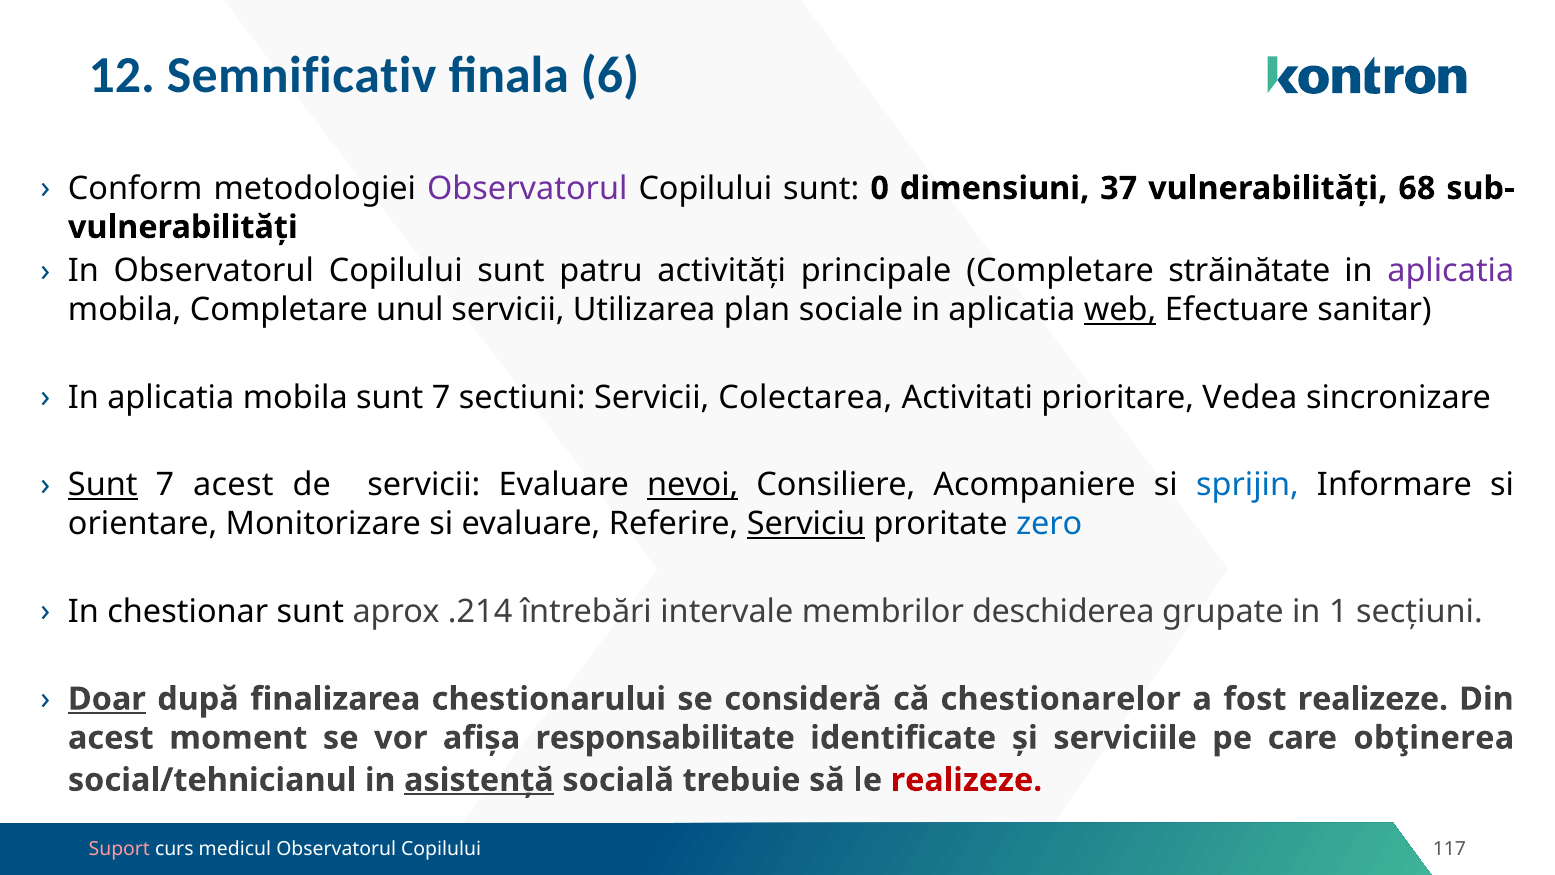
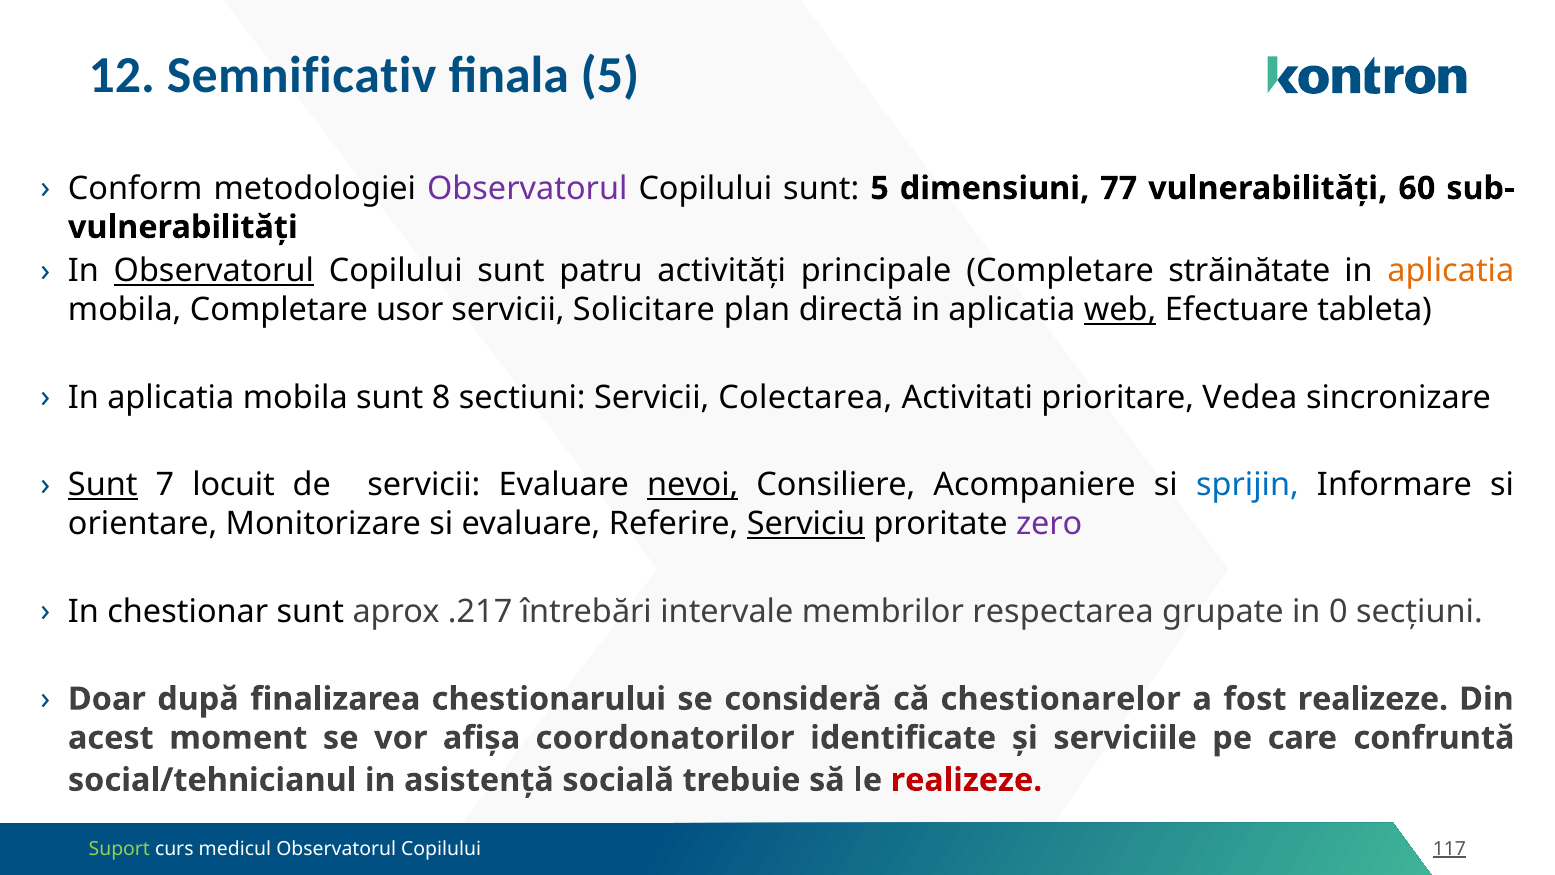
finala 6: 6 -> 5 (610, 75)
sunt 0: 0 -> 5 (880, 188)
37: 37 -> 77 (1119, 188)
68: 68 -> 60 (1417, 188)
Observatorul underline: none -> present (214, 271)
aplicatia colour: purple -> orange (1451, 271)
unul: unul -> usor (410, 310)
Utilizarea: Utilizarea -> Solicitare (644, 310)
sociale: sociale -> directă (851, 310)
sanitar: sanitar -> tableta (1375, 310)
mobila sunt 7: 7 -> 8 (441, 397)
7 acest: acest -> locuit (234, 485)
zero colour: blue -> purple (1049, 524)
.214: .214 -> .217 (480, 611)
deschiderea: deschiderea -> respectarea (1063, 611)
1: 1 -> 0 (1338, 611)
Doar underline: present -> none (107, 699)
responsabilitate: responsabilitate -> coordonatorilor (665, 738)
obţinerea: obţinerea -> confruntă (1434, 738)
asistență underline: present -> none (479, 780)
Suport colour: pink -> light green (119, 848)
117 underline: none -> present (1449, 848)
